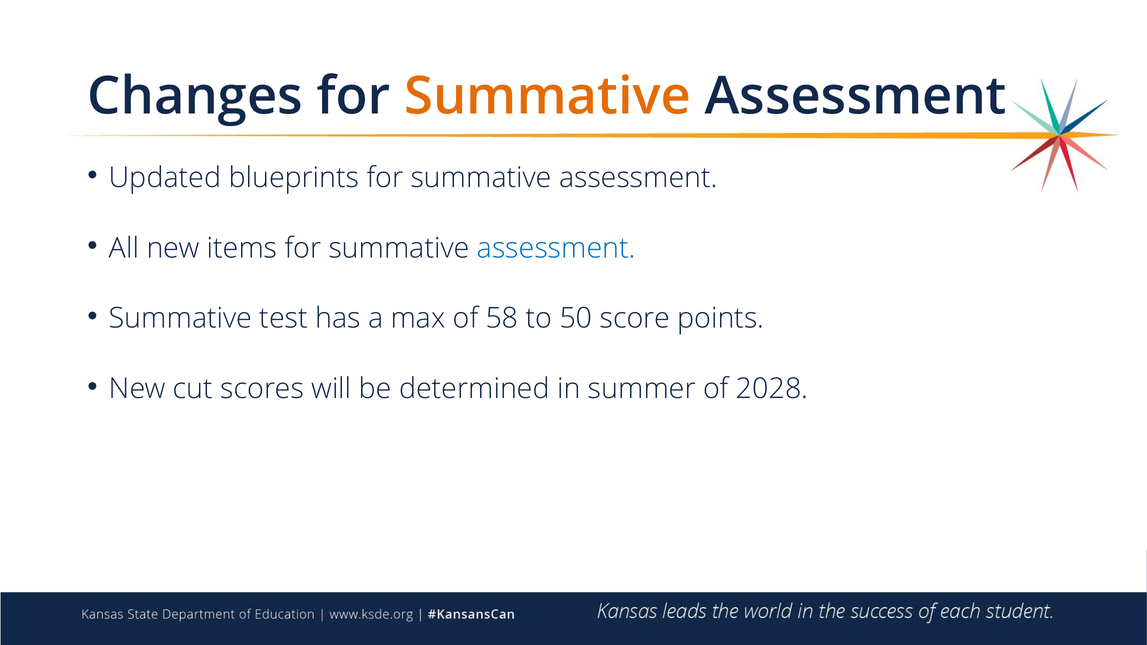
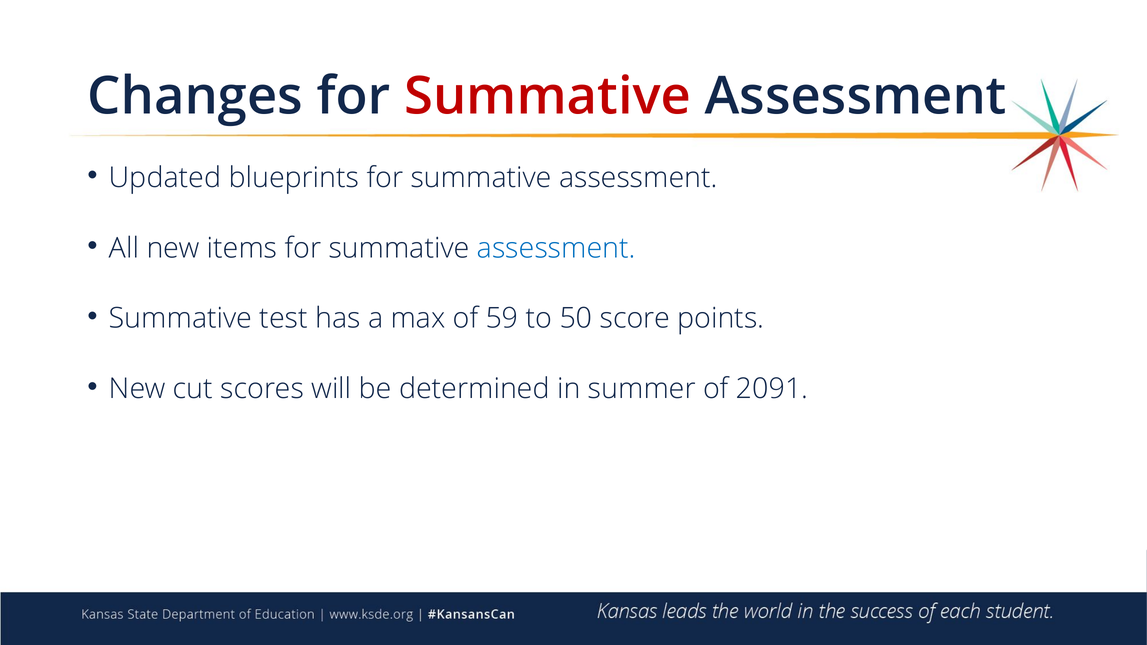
Summative colour: orange -> red (548, 96)
58: 58 -> 59 (502, 319)
2028: 2028 -> 2091 (772, 389)
